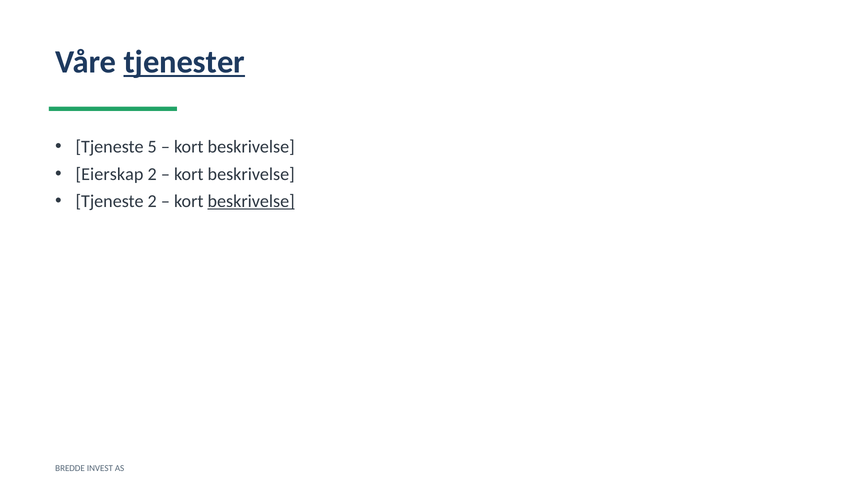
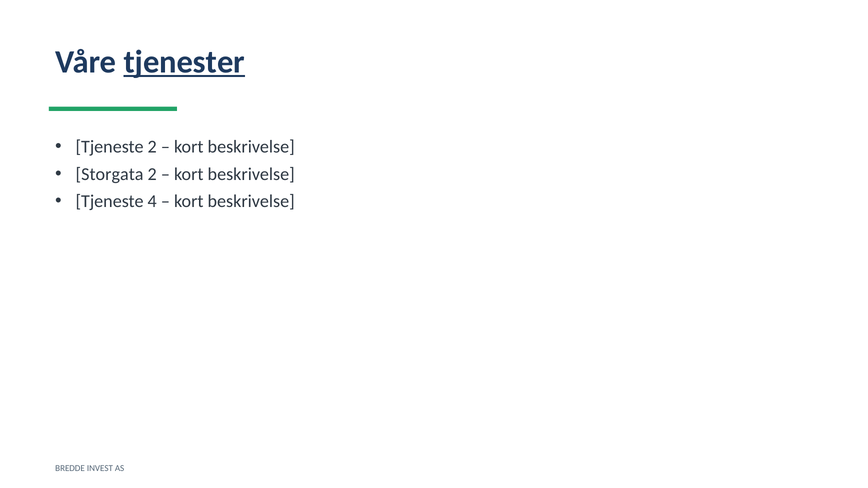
Tjeneste 5: 5 -> 2 (152, 147)
Eierskap: Eierskap -> Storgata (110, 174)
Tjeneste 2: 2 -> 4 (152, 201)
beskrivelse underline: present -> none (251, 201)
